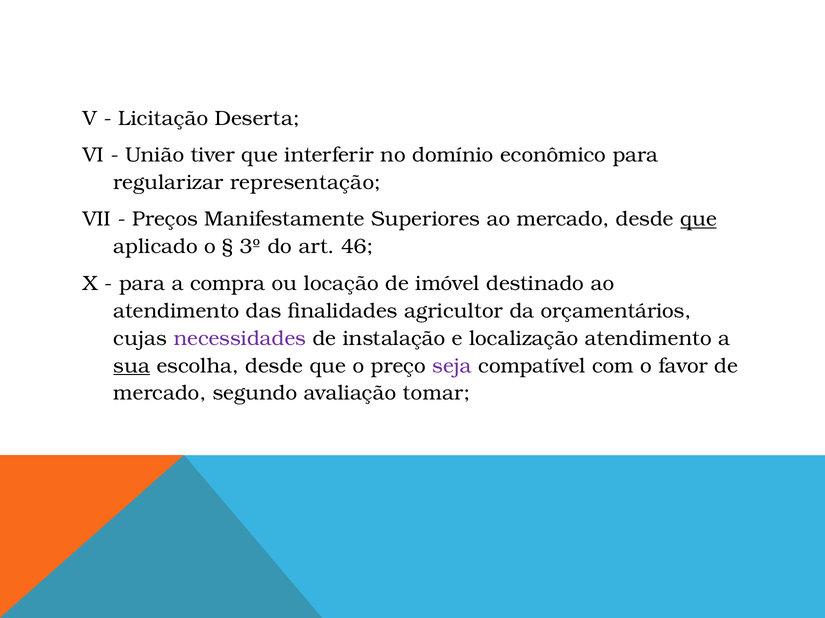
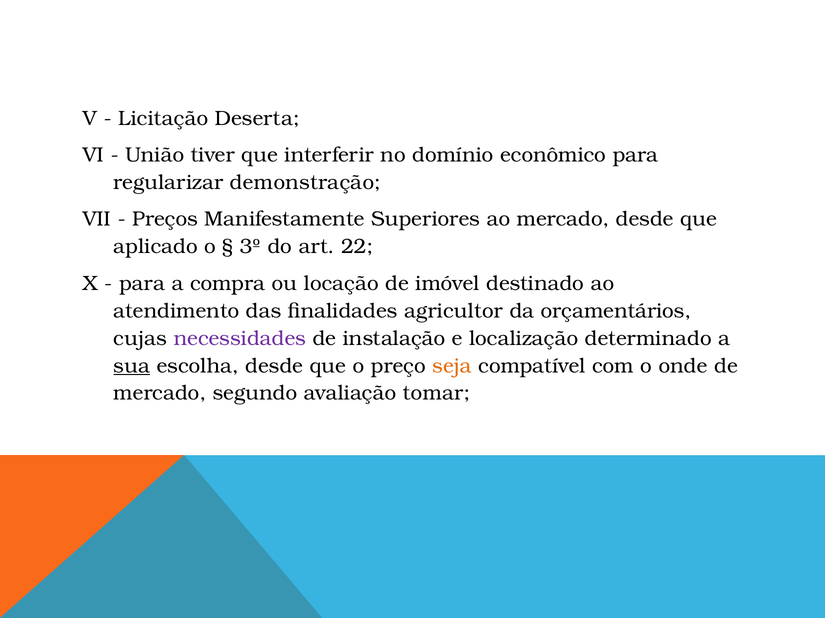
representação: representação -> demonstração (305, 183)
que underline: present -> none (699, 219)
46: 46 -> 22 (357, 247)
localização atendimento: atendimento -> determinado (648, 339)
seja colour: purple -> orange (452, 366)
favor: favor -> onde (683, 366)
